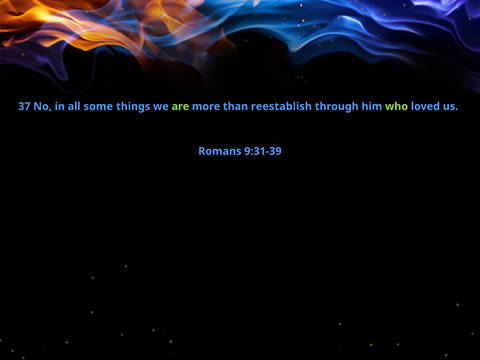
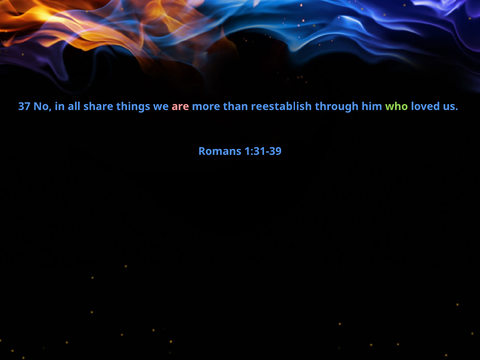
some: some -> share (98, 106)
are colour: light green -> pink (180, 106)
9:31-39: 9:31-39 -> 1:31-39 (263, 151)
